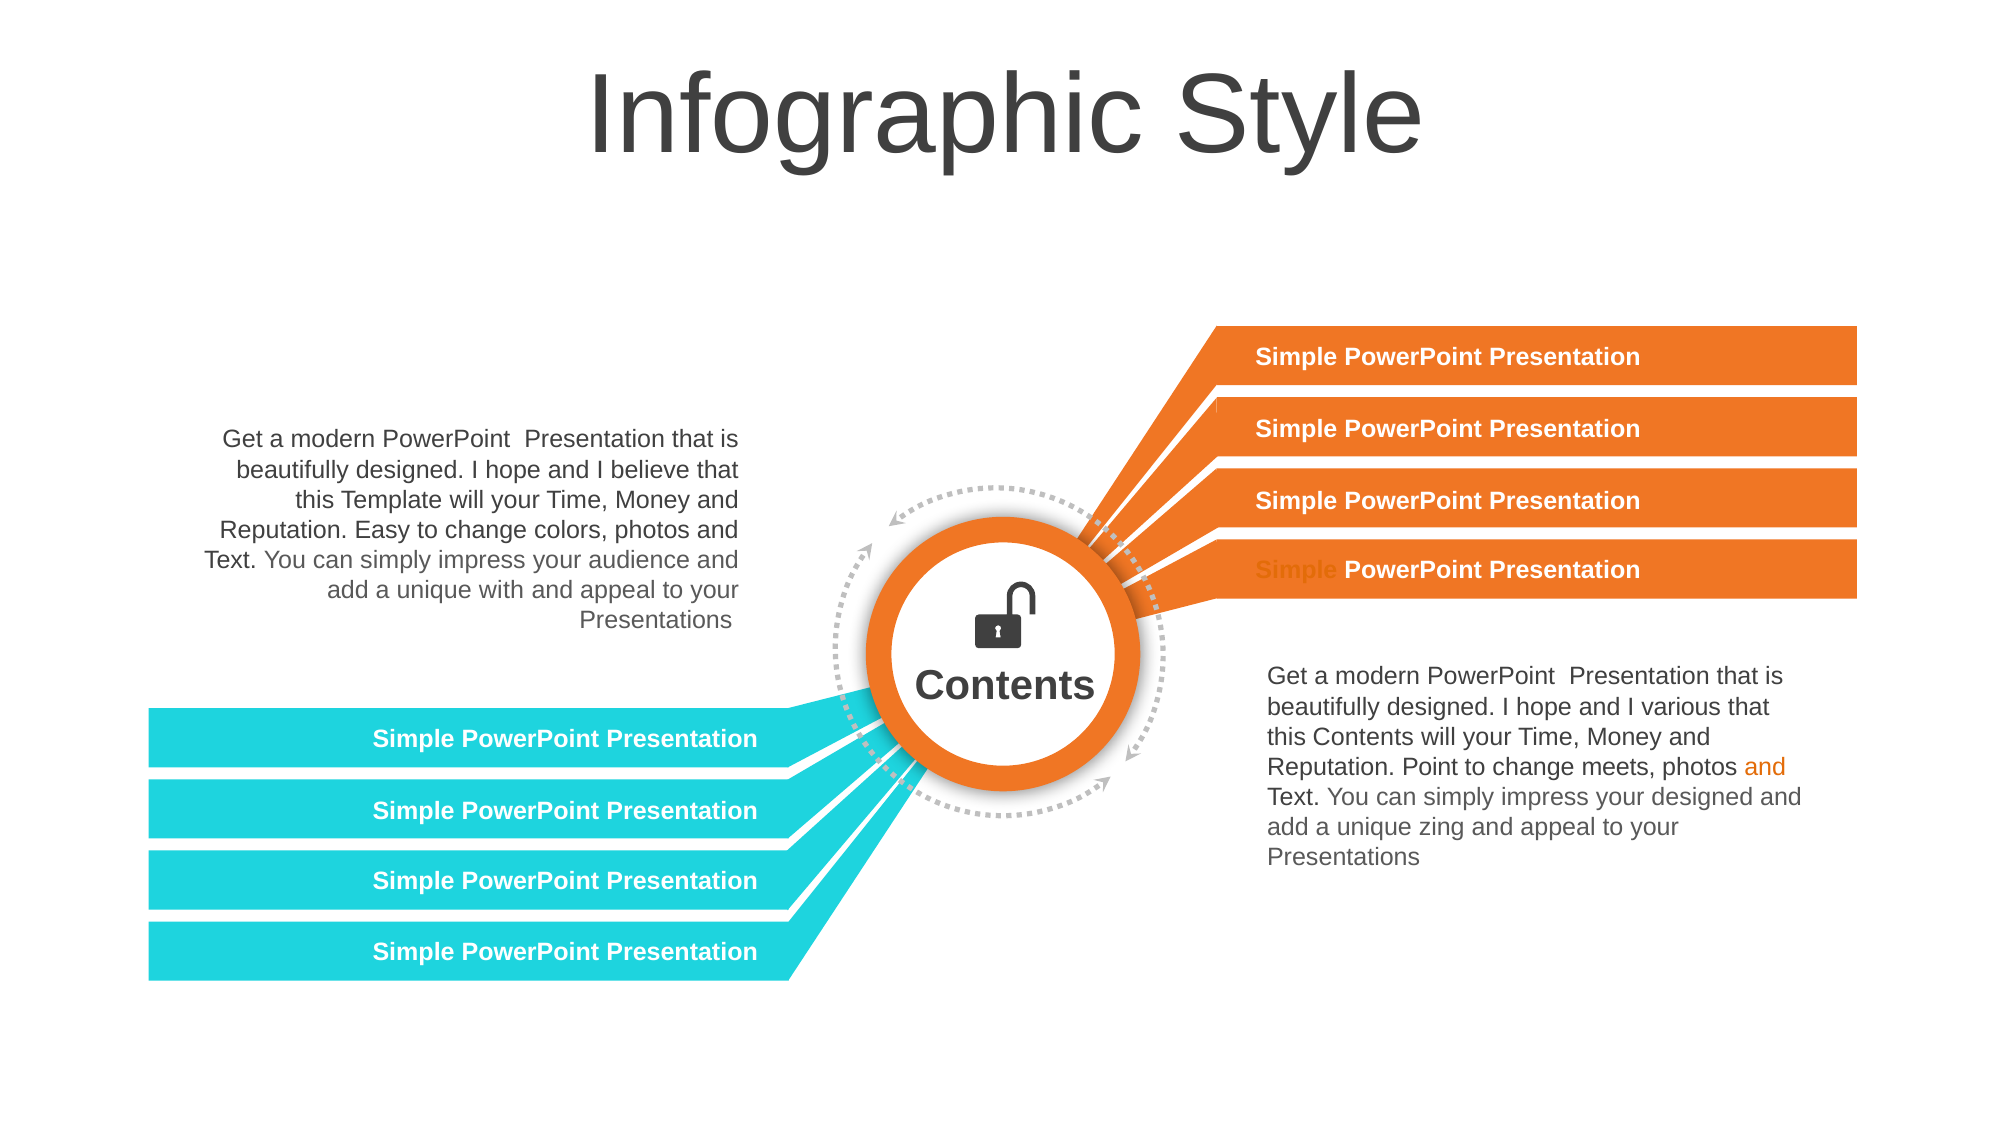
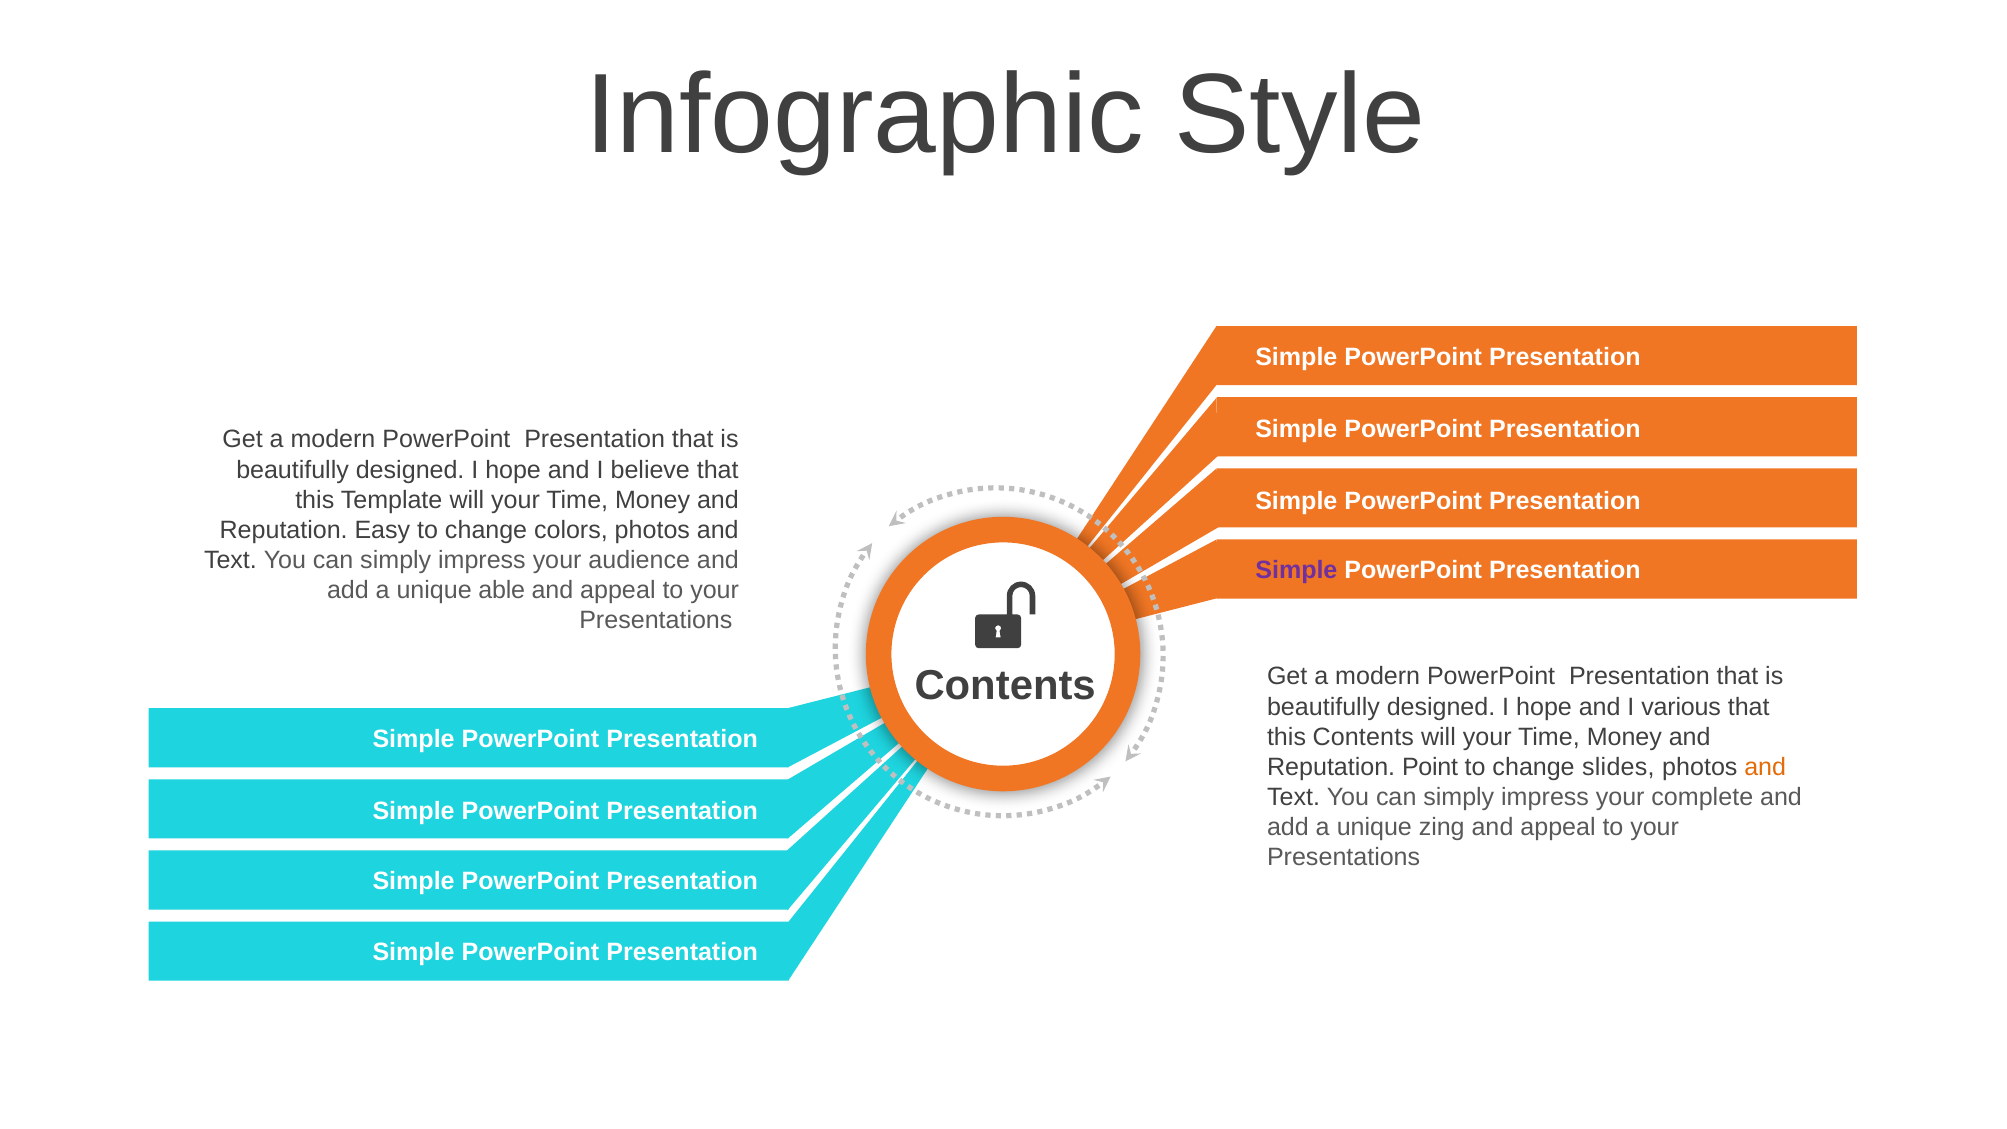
Simple colour: orange -> purple (1296, 570)
with: with -> able (502, 590)
meets: meets -> slides (1618, 767)
your designed: designed -> complete (1702, 797)
